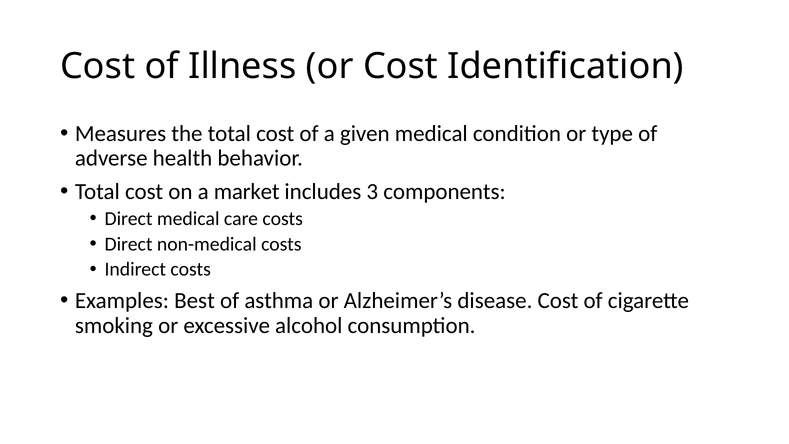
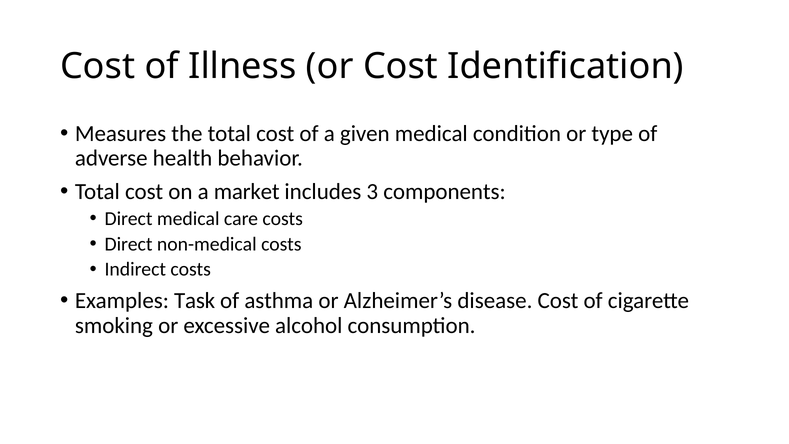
Best: Best -> Task (195, 301)
